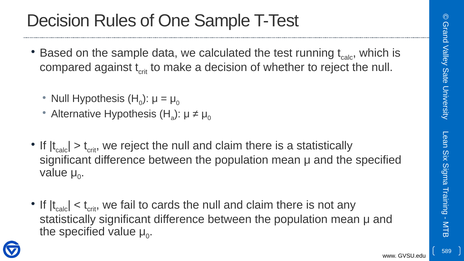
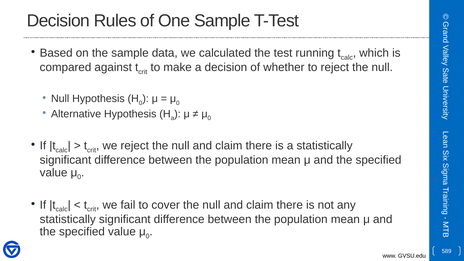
cards: cards -> cover (166, 205)
